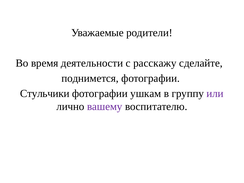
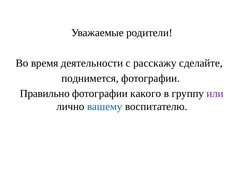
Стульчики: Стульчики -> Правильно (45, 93)
ушкам: ушкам -> какого (146, 93)
вашему colour: purple -> blue (105, 106)
